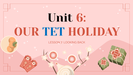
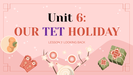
TET colour: blue -> purple (53, 32)
